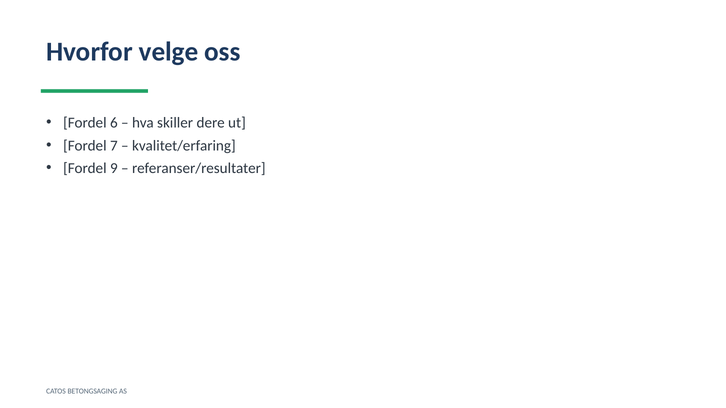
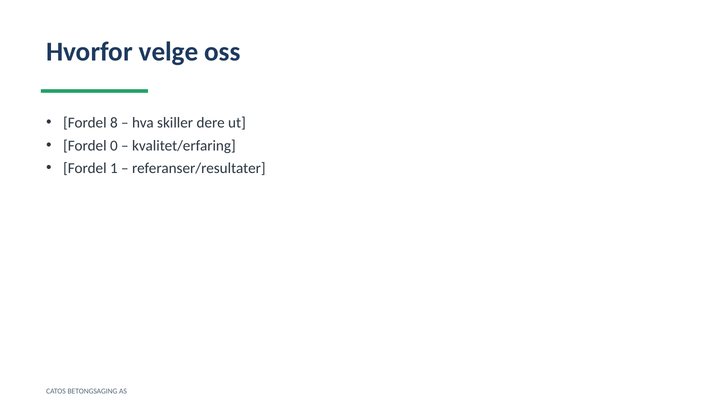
6: 6 -> 8 (114, 123)
7: 7 -> 0 (114, 146)
9: 9 -> 1 (114, 168)
